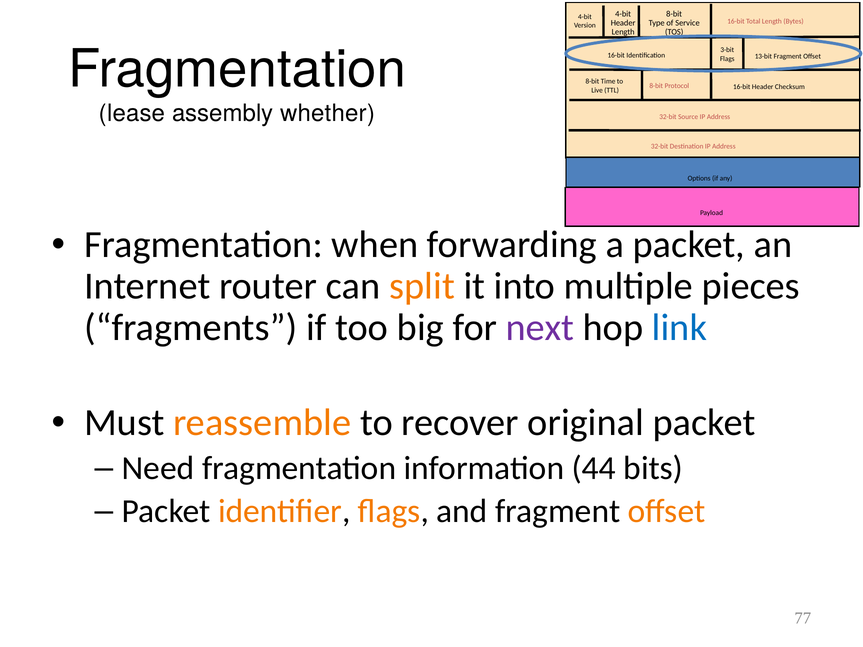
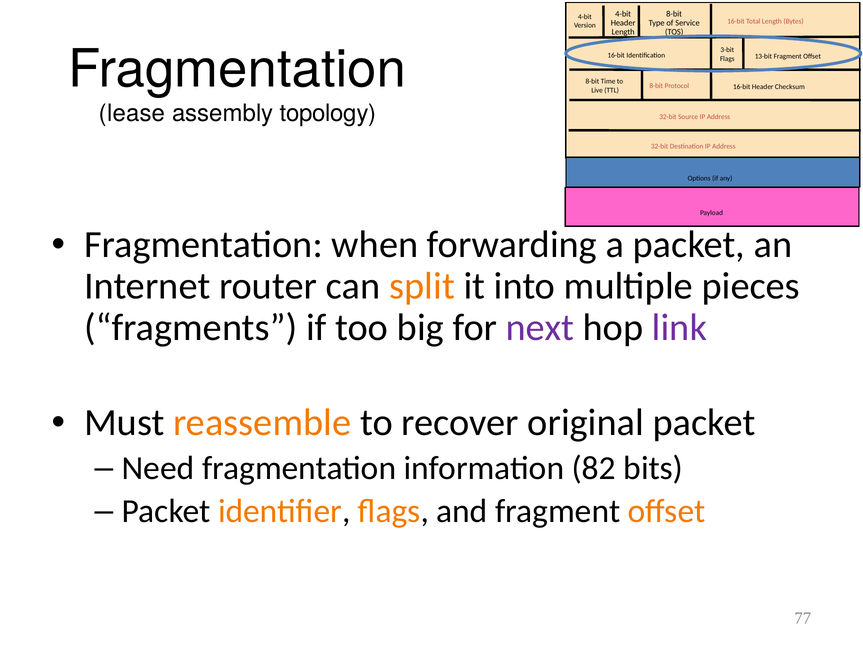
whether: whether -> topology (328, 113)
link colour: blue -> purple (679, 328)
44: 44 -> 82 (594, 469)
